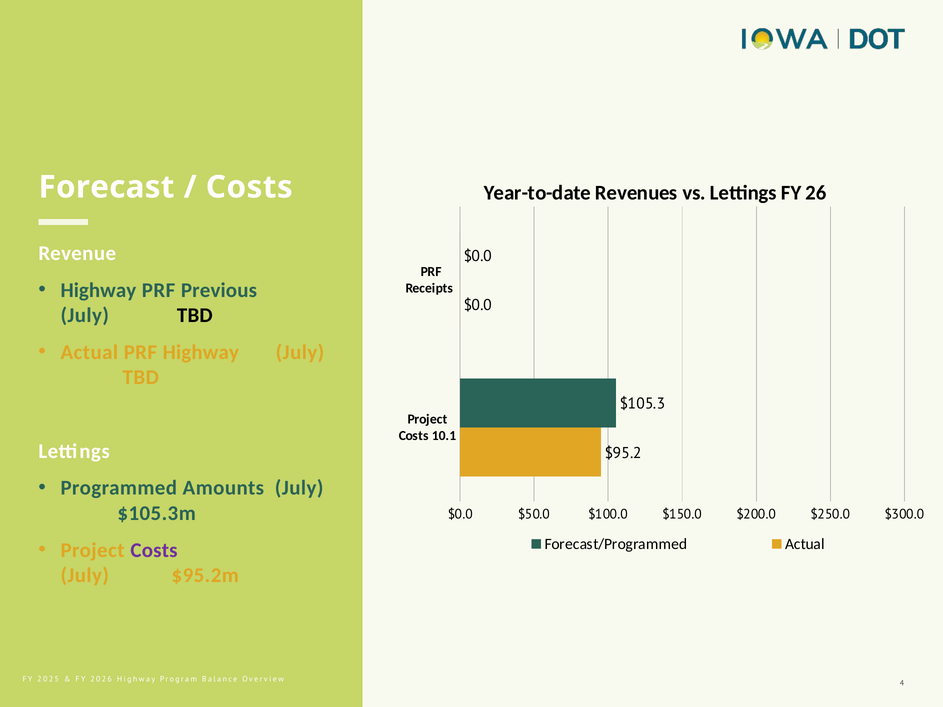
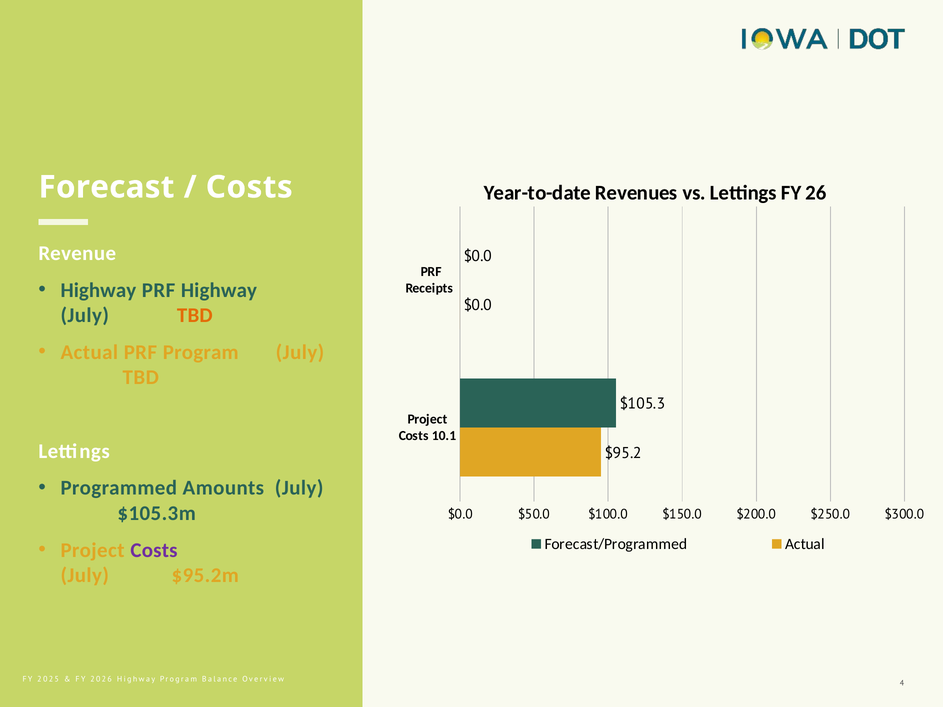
PRF Previous: Previous -> Highway (219, 290)
TBD colour: black -> orange (195, 315)
PRF Highway: Highway -> Program (201, 352)
